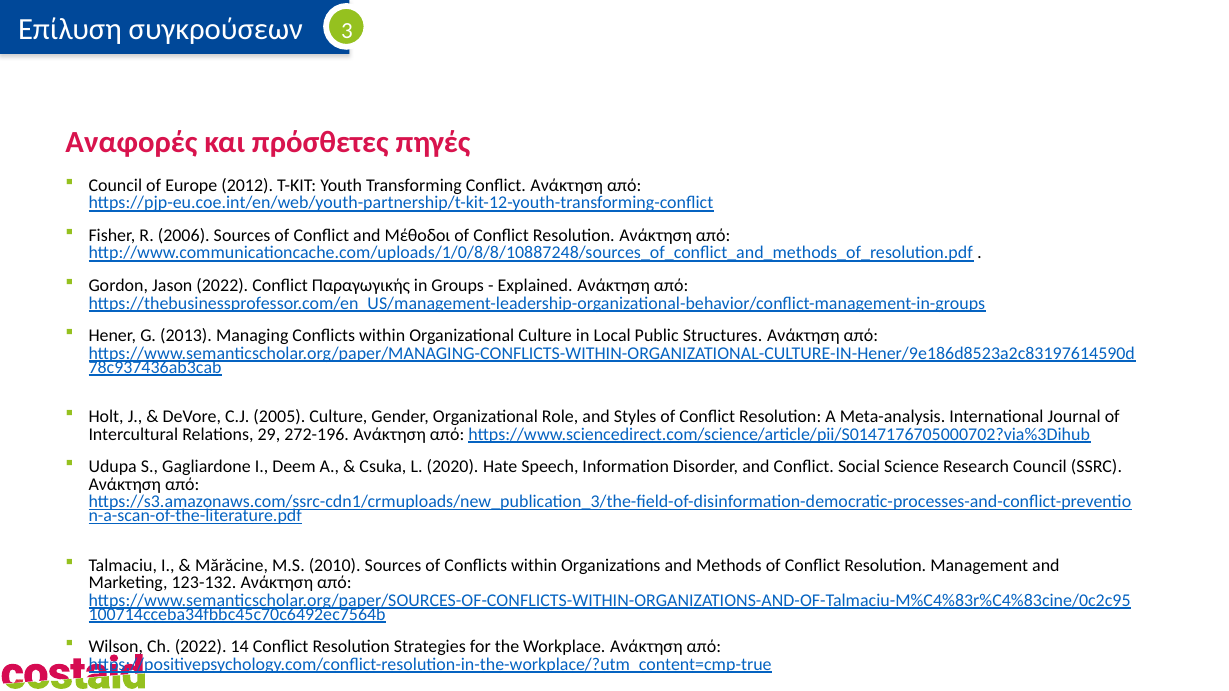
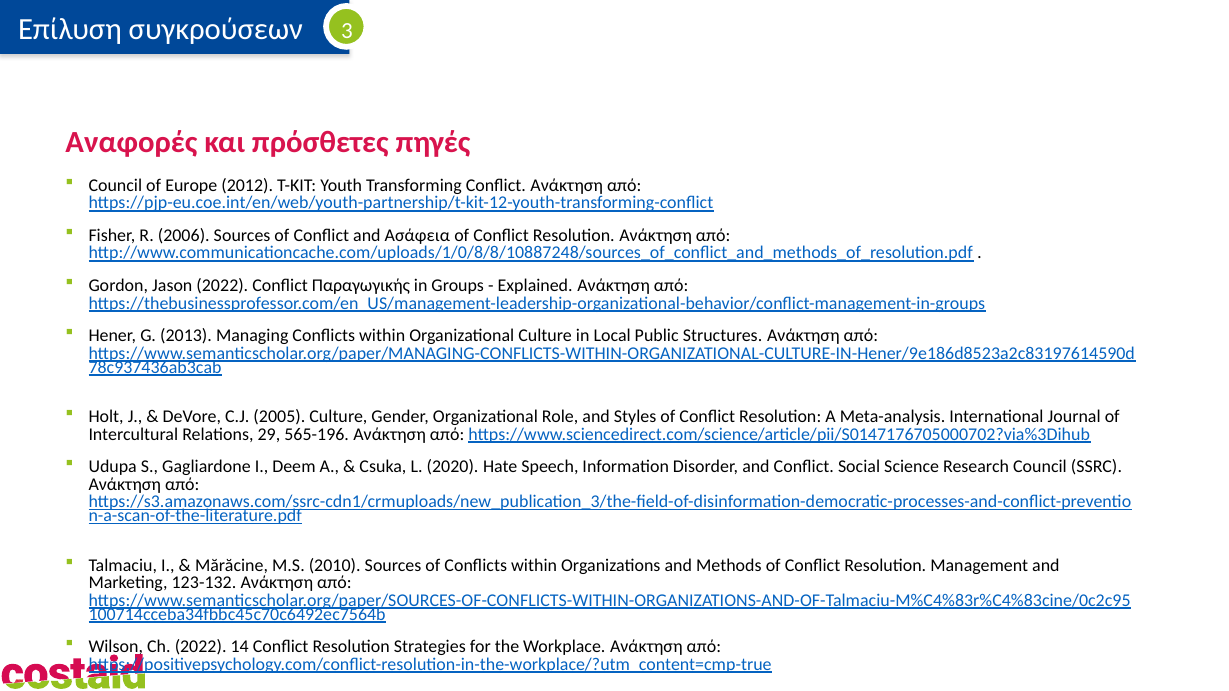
Μέθοδοι: Μέθοδοι -> Ασάφεια (417, 236)
272-196: 272-196 -> 565-196 (317, 435)
